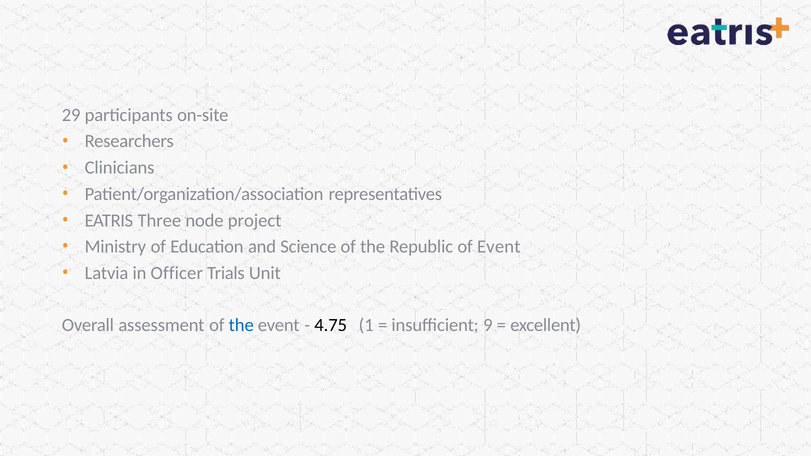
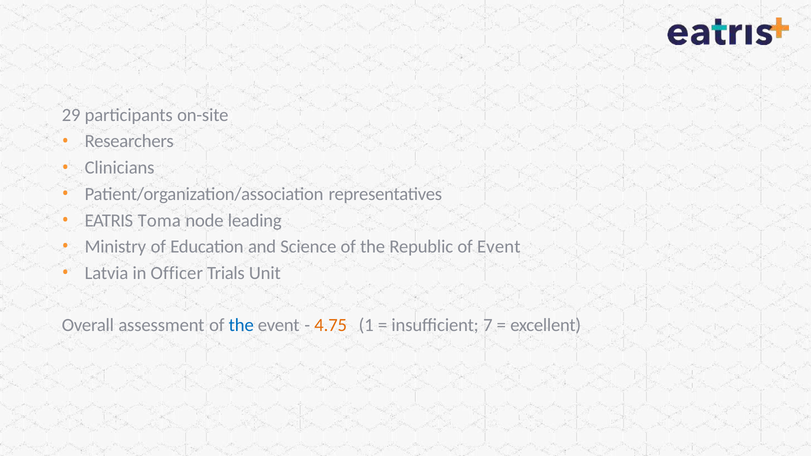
Three: Three -> Toma (159, 220)
project: project -> leading (255, 220)
4.75 colour: black -> orange (331, 325)
9: 9 -> 7 (488, 325)
